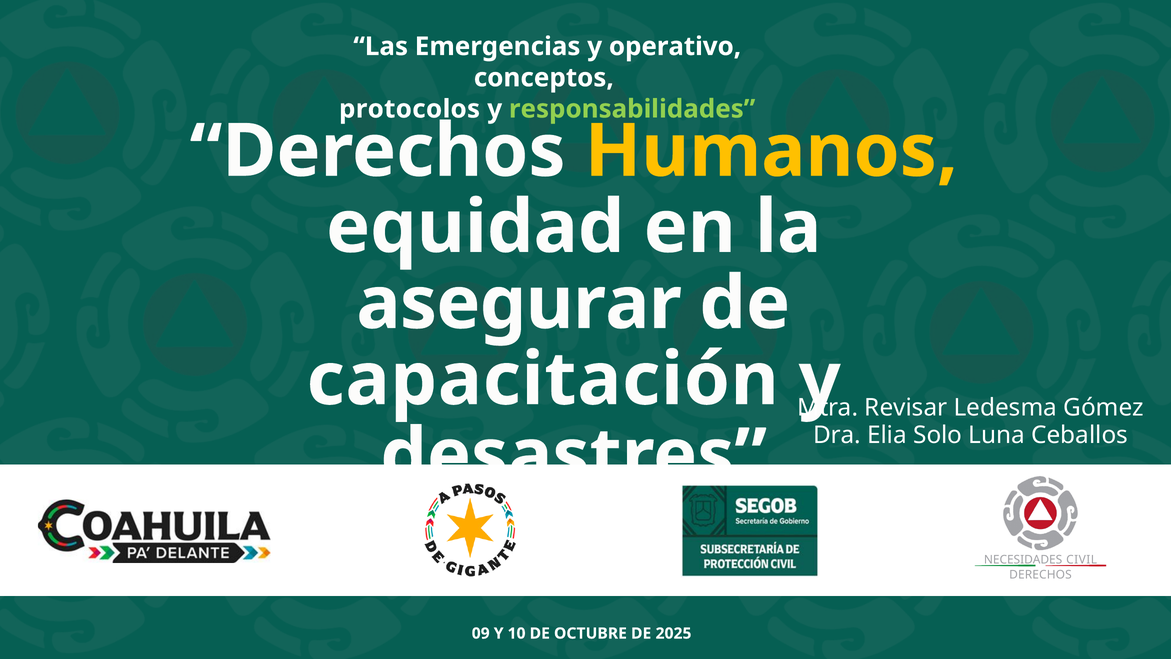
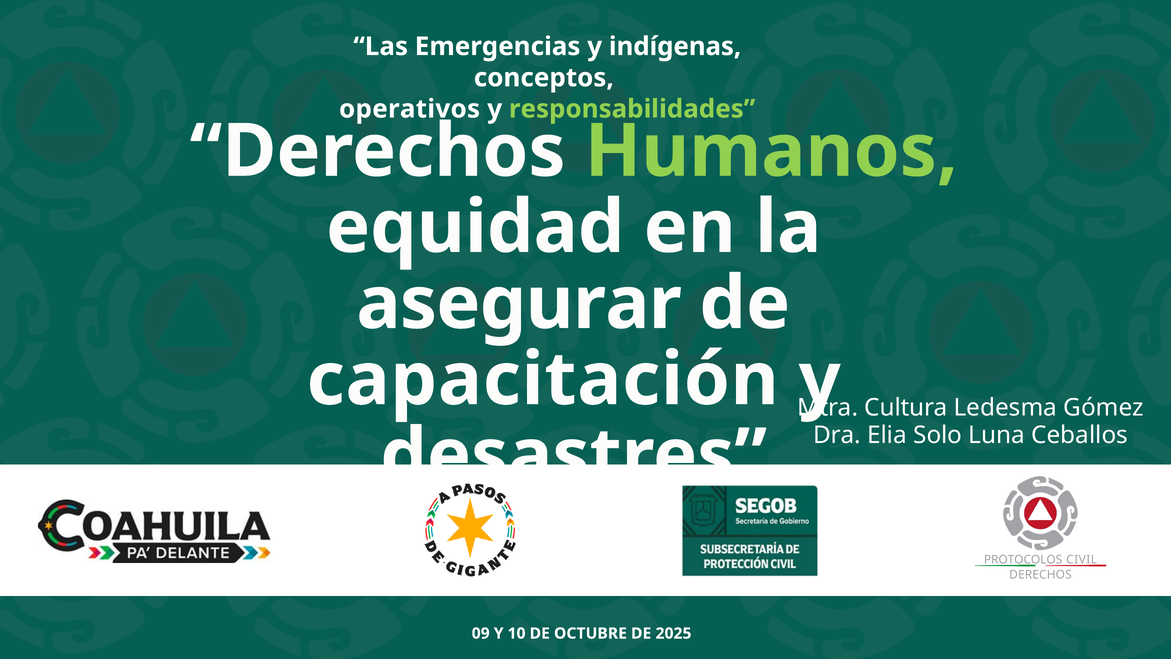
operativo: operativo -> indígenas (675, 46)
protocolos: protocolos -> operativos (410, 109)
Humanos colour: yellow -> light green (771, 151)
Revisar: Revisar -> Cultura (906, 407)
NECESIDADES: NECESIDADES -> PROTOCOLOS (1023, 559)
